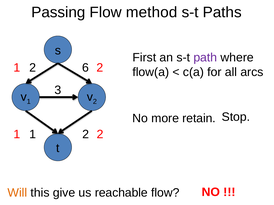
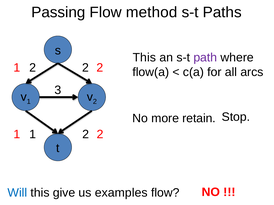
First: First -> This (144, 58)
6: 6 -> 2 (85, 68)
Will colour: orange -> blue (17, 193)
reachable: reachable -> examples (121, 193)
